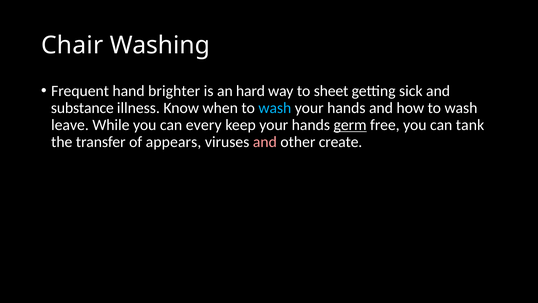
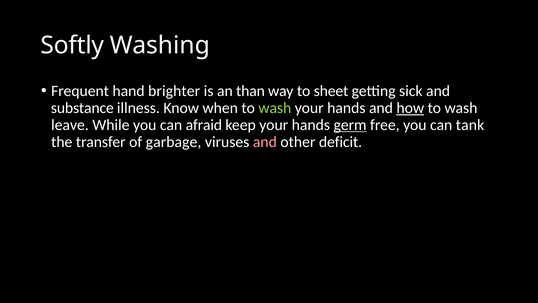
Chair: Chair -> Softly (72, 45)
hard: hard -> than (250, 91)
wash colour: light blue -> light green (275, 108)
how underline: none -> present (410, 108)
every: every -> afraid (204, 125)
appears: appears -> garbage (174, 142)
create: create -> deficit (341, 142)
